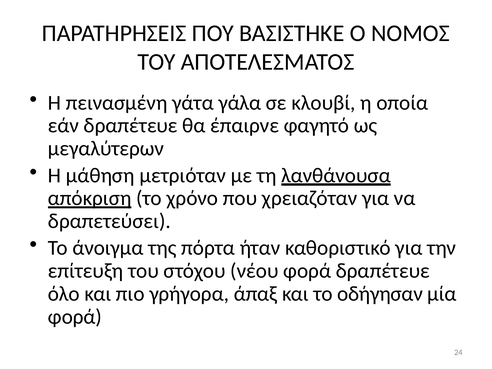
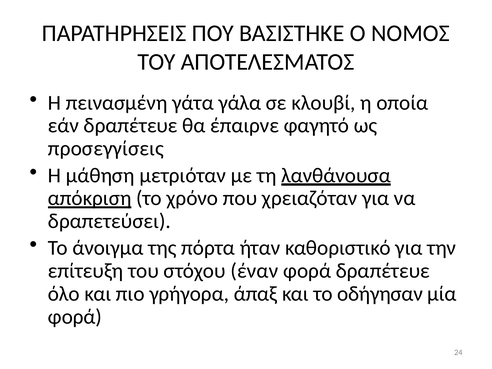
μεγαλύτερων: μεγαλύτερων -> προσεγγίσεις (106, 149)
νέου: νέου -> έναν (254, 271)
